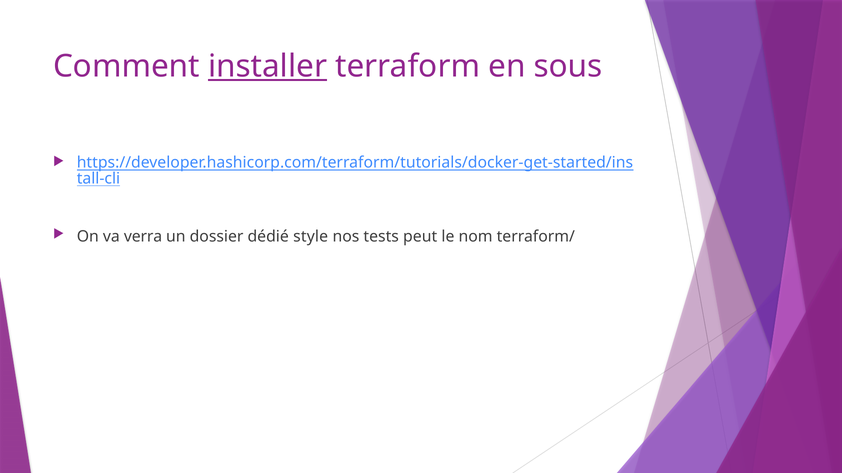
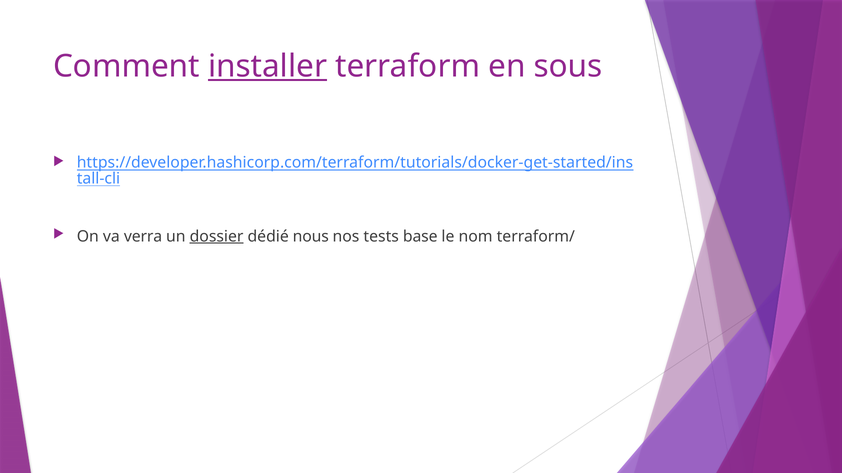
dossier underline: none -> present (217, 237)
style: style -> nous (311, 237)
peut: peut -> base (420, 237)
